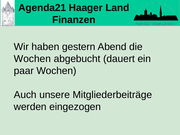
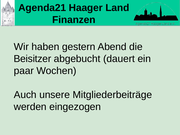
Wochen: Wochen -> Beisitzer (32, 59)
